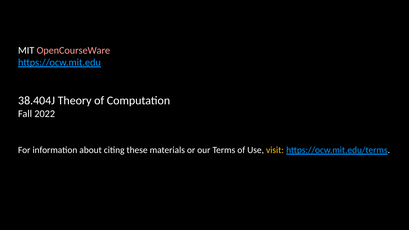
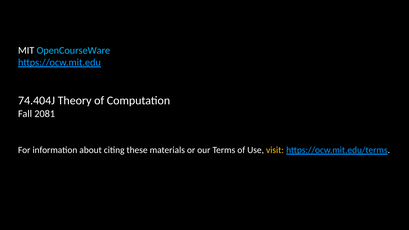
OpenCourseWare colour: pink -> light blue (73, 50)
38.404J: 38.404J -> 74.404J (37, 101)
2022: 2022 -> 2081 (45, 114)
